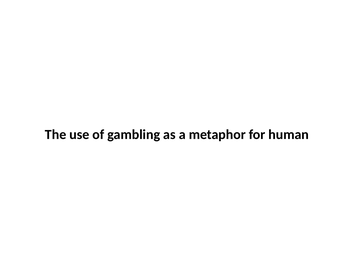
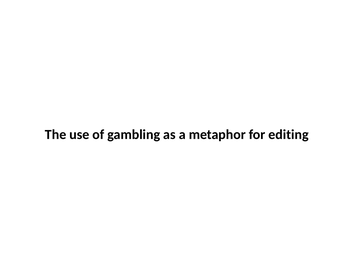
human: human -> editing (289, 135)
